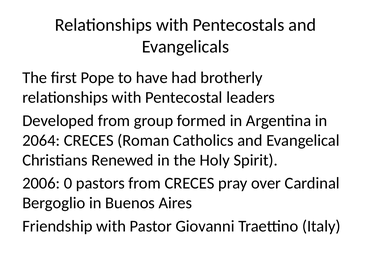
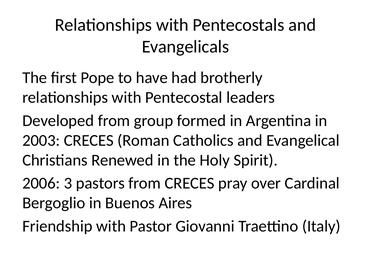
2064: 2064 -> 2003 (41, 141)
0: 0 -> 3 (68, 183)
